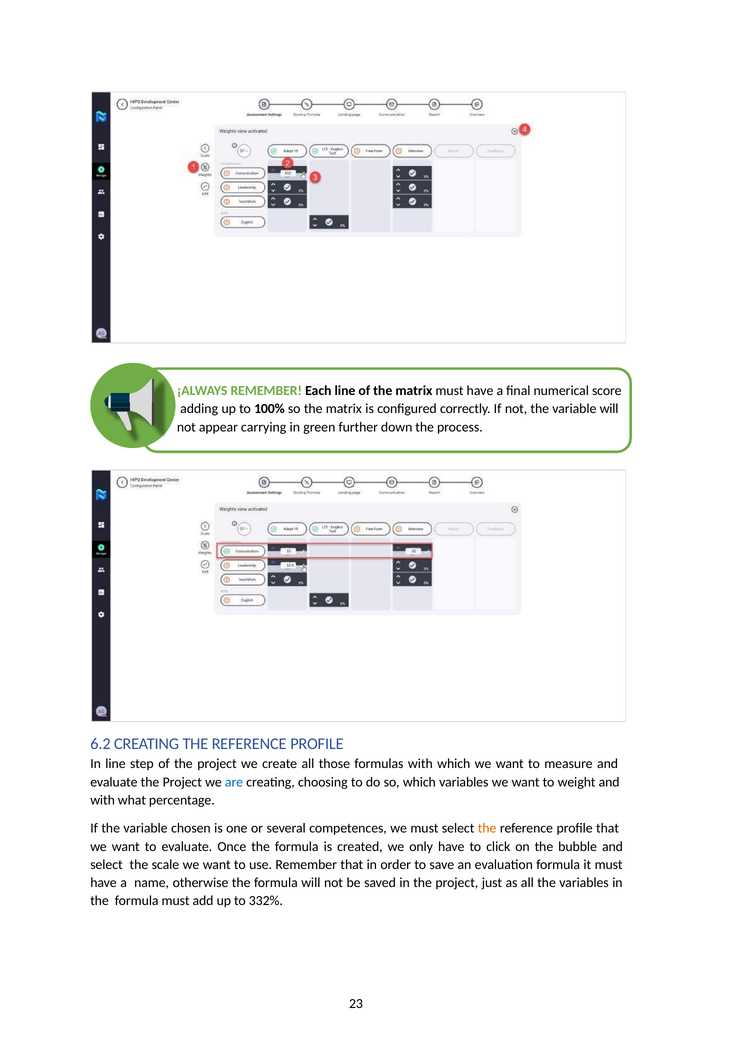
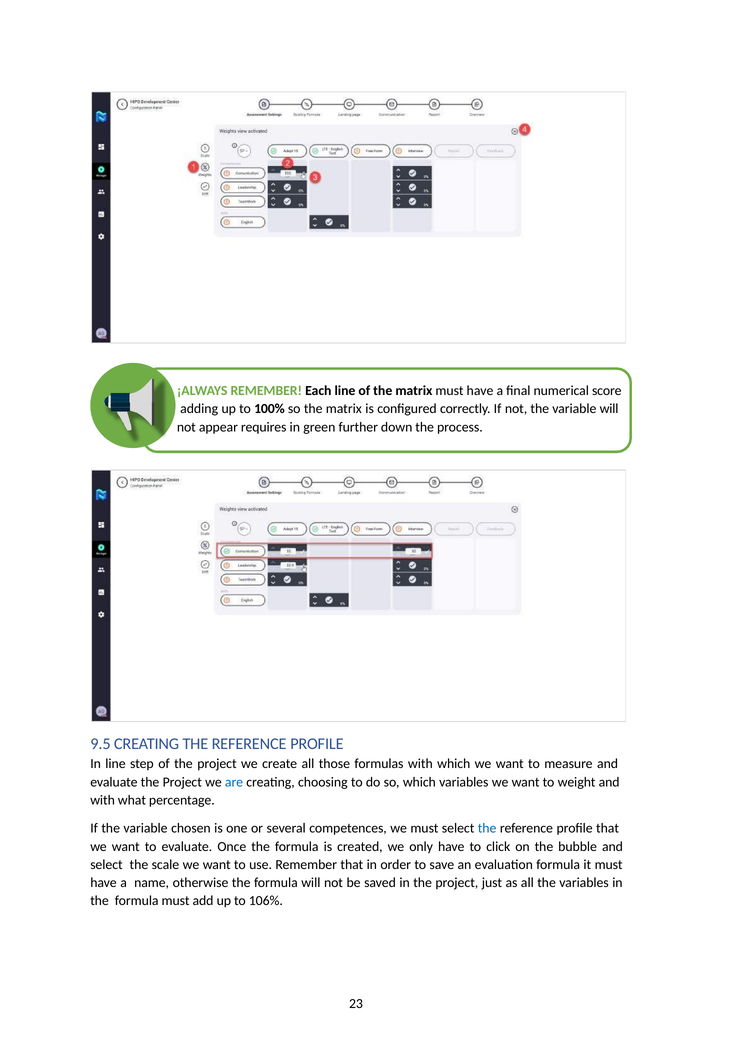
carrying: carrying -> requires (264, 427)
6.2: 6.2 -> 9.5 (100, 744)
the colour: orange -> blue (487, 828)
332%: 332% -> 106% (266, 900)
